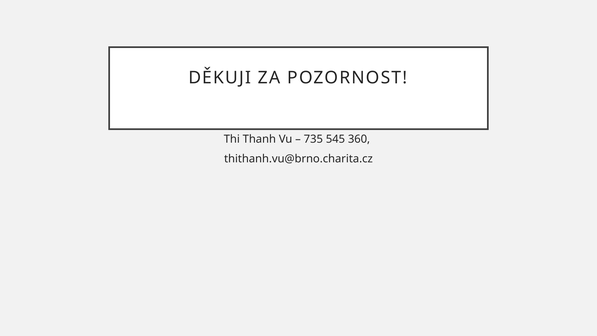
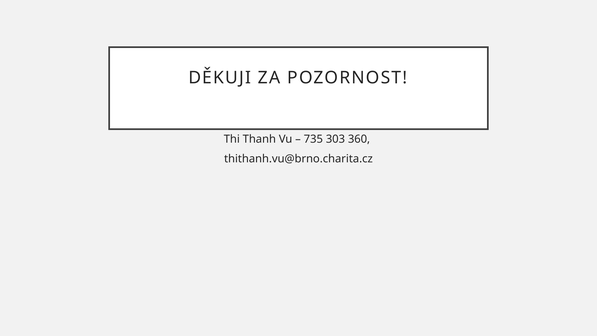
545: 545 -> 303 (335, 139)
